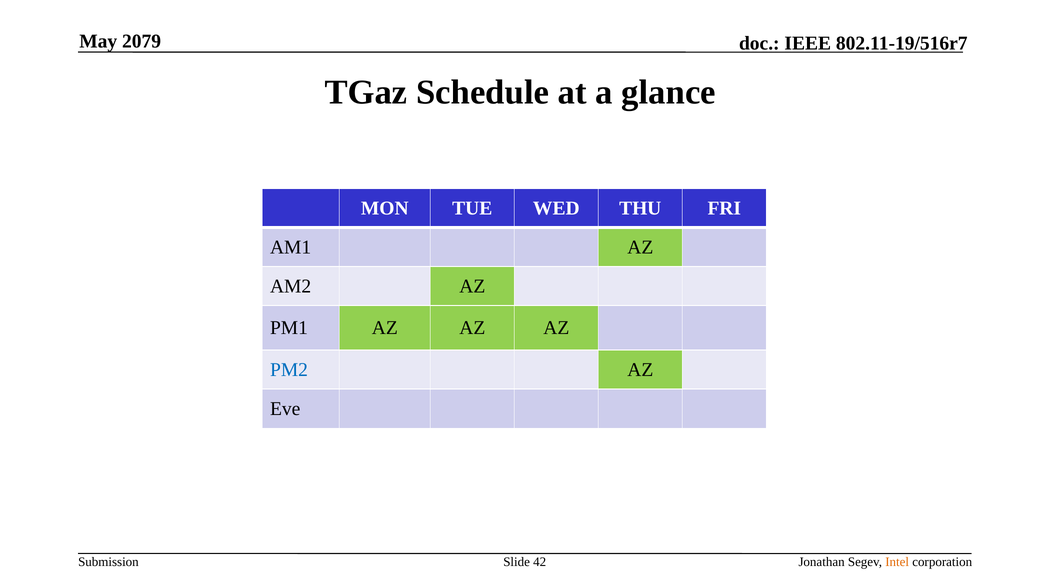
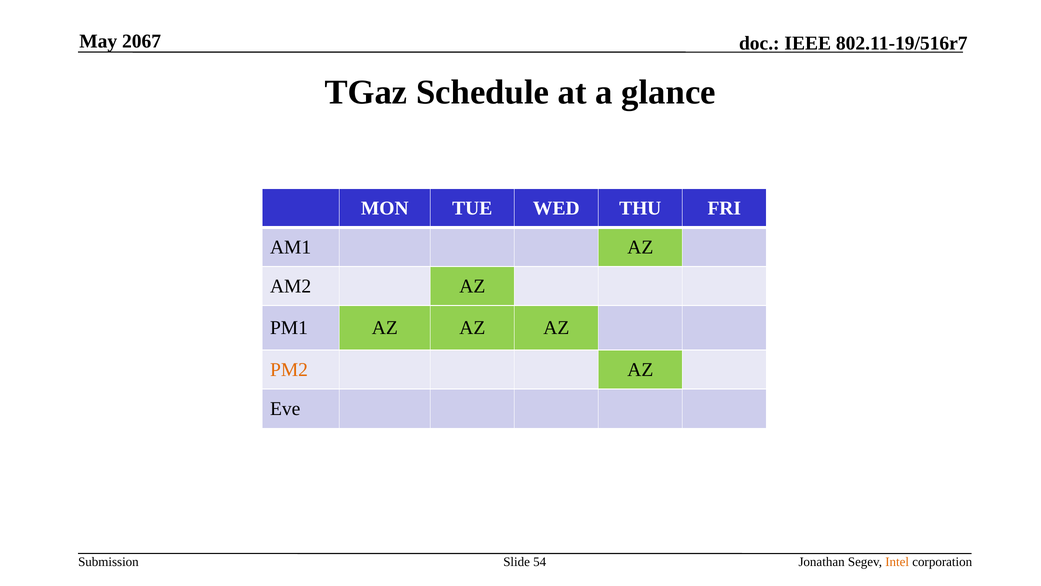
2079: 2079 -> 2067 (142, 41)
PM2 colour: blue -> orange (289, 370)
42: 42 -> 54 (540, 562)
